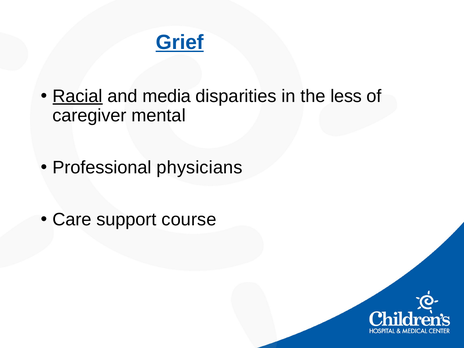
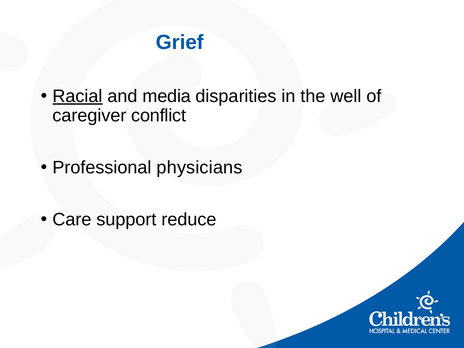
Grief underline: present -> none (180, 42)
less: less -> well (346, 96)
mental: mental -> conflict (159, 116)
course: course -> reduce (189, 219)
